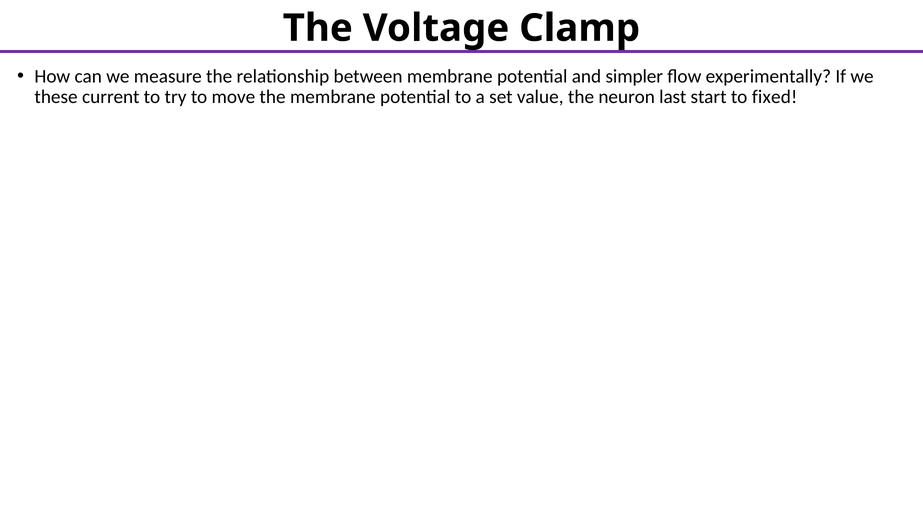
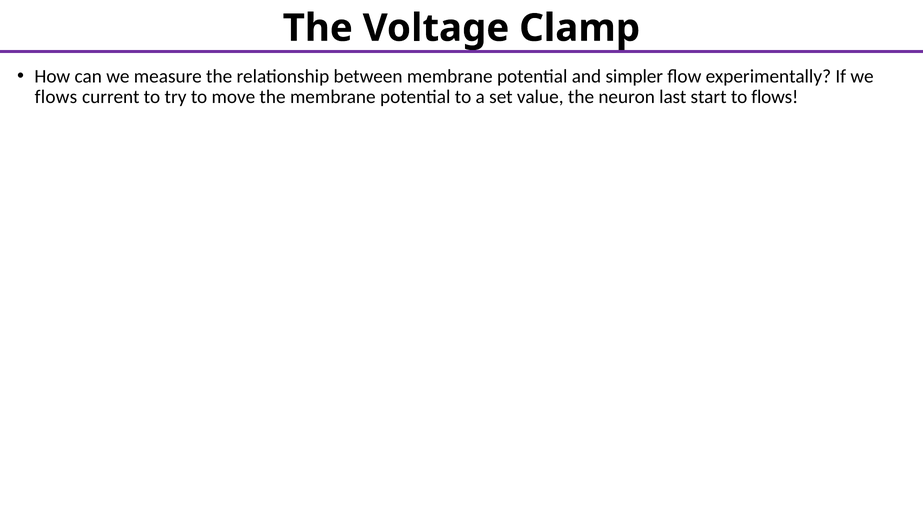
these: these -> flows (56, 97)
to fixed: fixed -> flows (775, 97)
